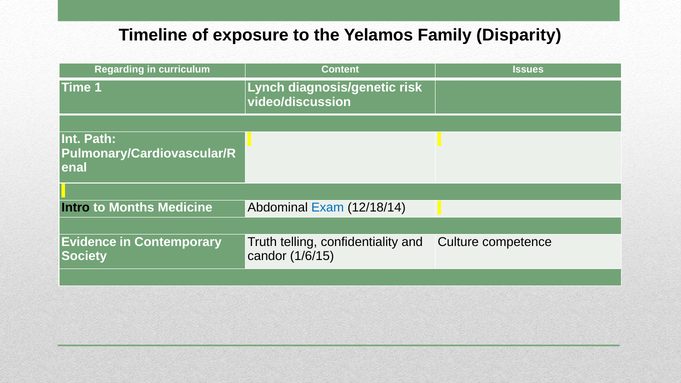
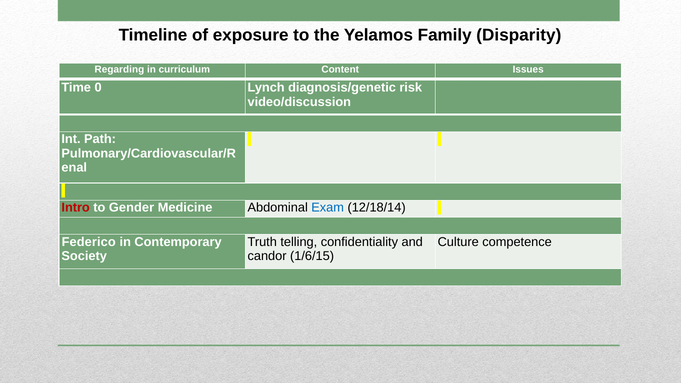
1: 1 -> 0 (98, 88)
Intro colour: black -> red (76, 208)
Months: Months -> Gender (132, 208)
Evidence: Evidence -> Federico (89, 242)
